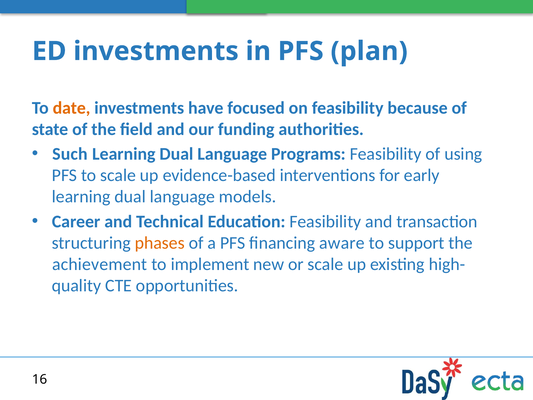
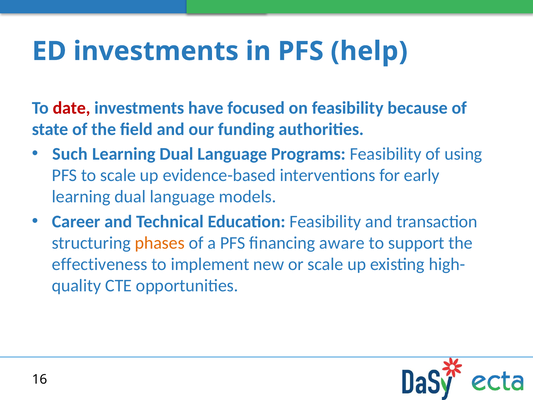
plan: plan -> help (369, 51)
date colour: orange -> red (72, 108)
achievement: achievement -> effectiveness (100, 264)
